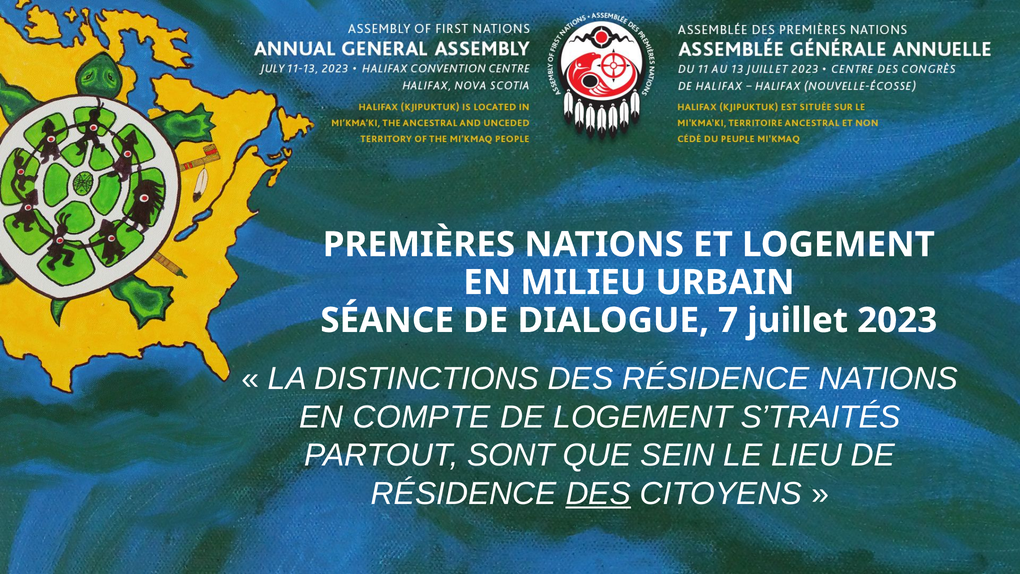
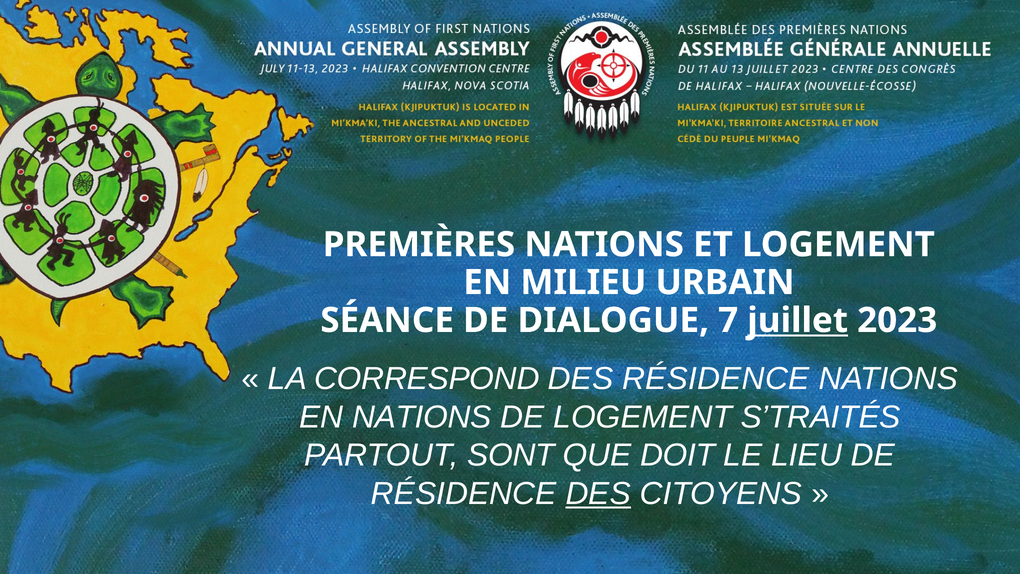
juillet underline: none -> present (798, 320)
DISTINCTIONS: DISTINCTIONS -> CORRESPOND (427, 379)
EN COMPTE: COMPTE -> NATIONS (422, 417)
SEIN: SEIN -> DOIT (678, 455)
